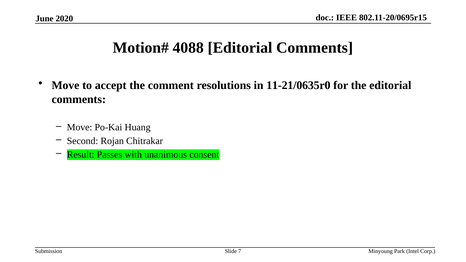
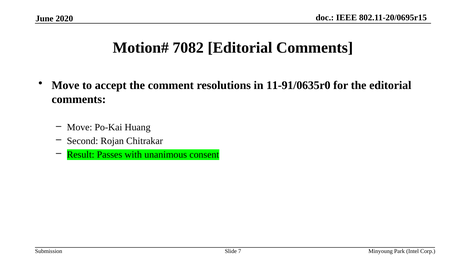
4088: 4088 -> 7082 (188, 48)
11-21/0635r0: 11-21/0635r0 -> 11-91/0635r0 (298, 85)
